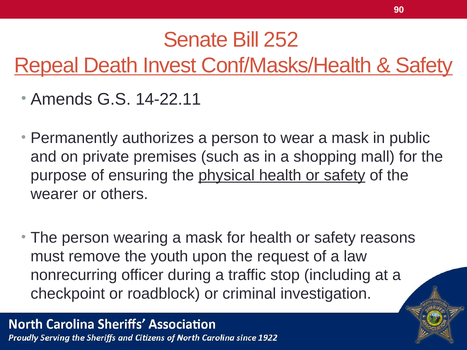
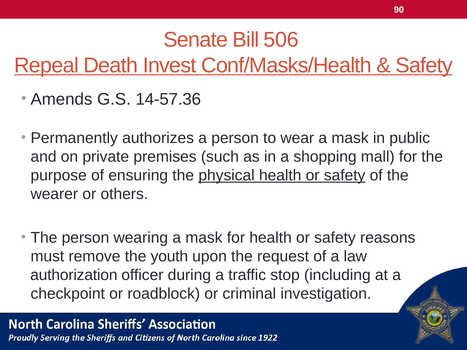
252: 252 -> 506 (281, 40)
14-22.11: 14-22.11 -> 14-57.36 (168, 99)
nonrecurring: nonrecurring -> authorization (74, 275)
